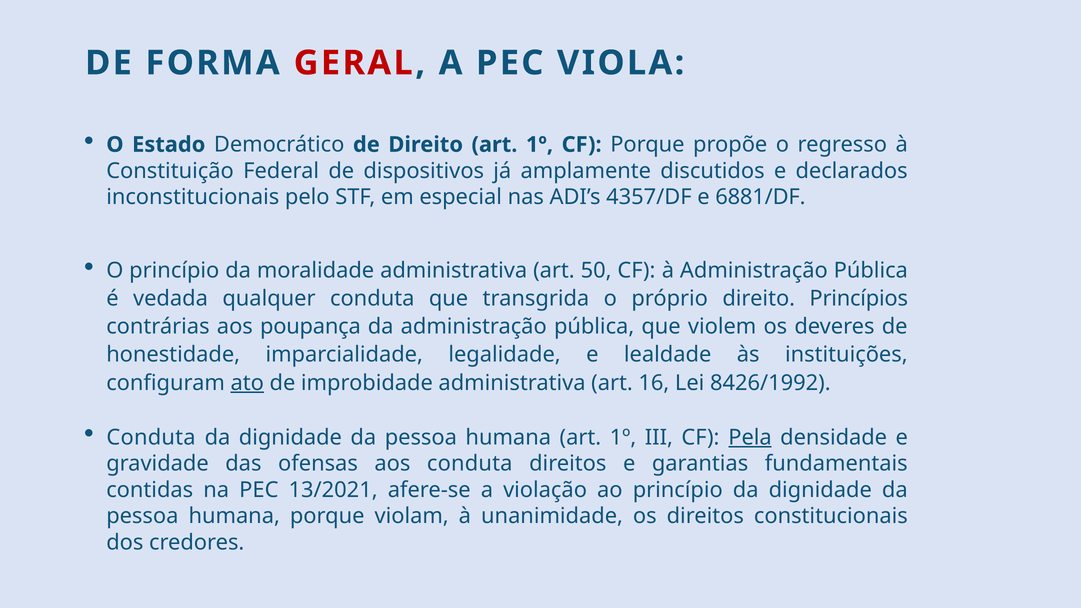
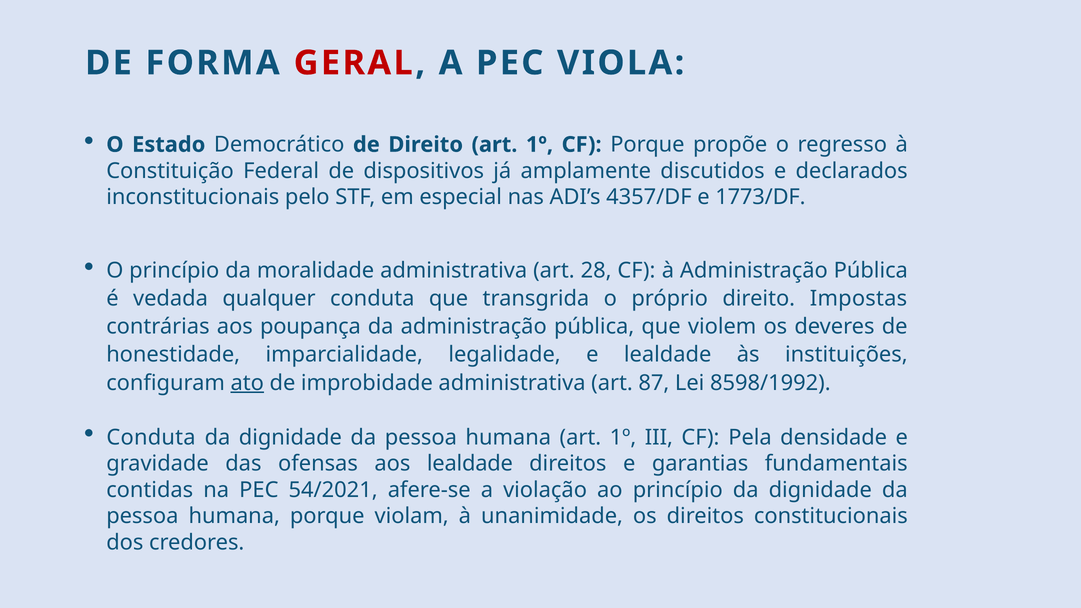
6881/DF: 6881/DF -> 1773/DF (760, 197)
50: 50 -> 28 (596, 270)
Princípios: Princípios -> Impostas (859, 298)
16: 16 -> 87 (654, 383)
8426/1992: 8426/1992 -> 8598/1992 (770, 383)
Pela underline: present -> none (750, 437)
aos conduta: conduta -> lealdade (470, 464)
13/2021: 13/2021 -> 54/2021 (333, 490)
